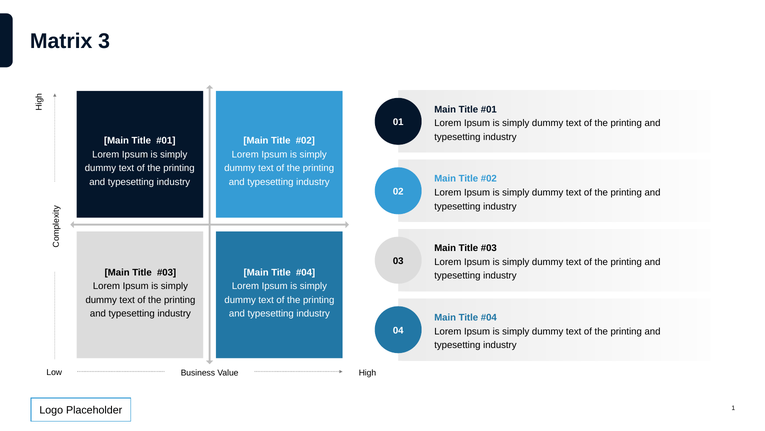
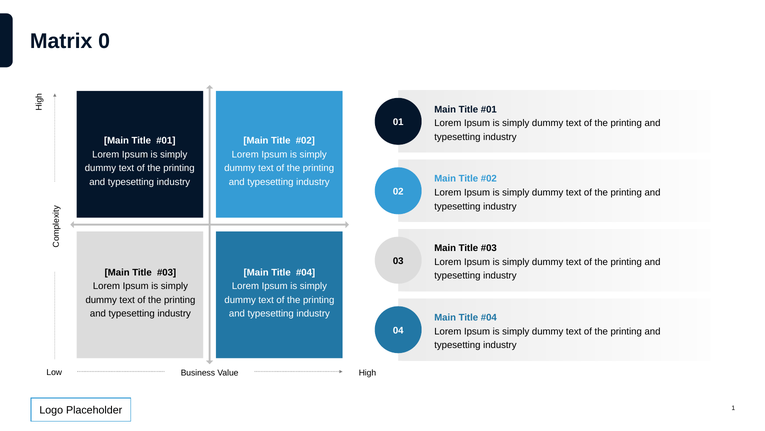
3: 3 -> 0 (104, 41)
